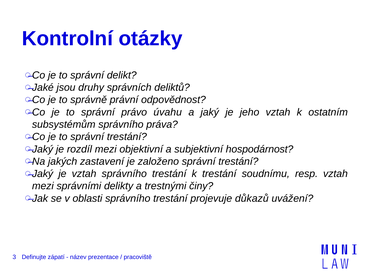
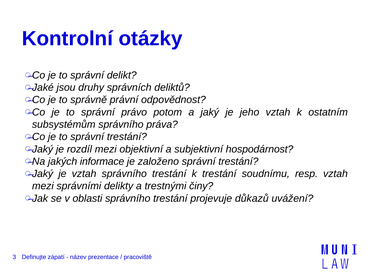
úvahu: úvahu -> potom (168, 112)
zastavení: zastavení -> informace (102, 162)
